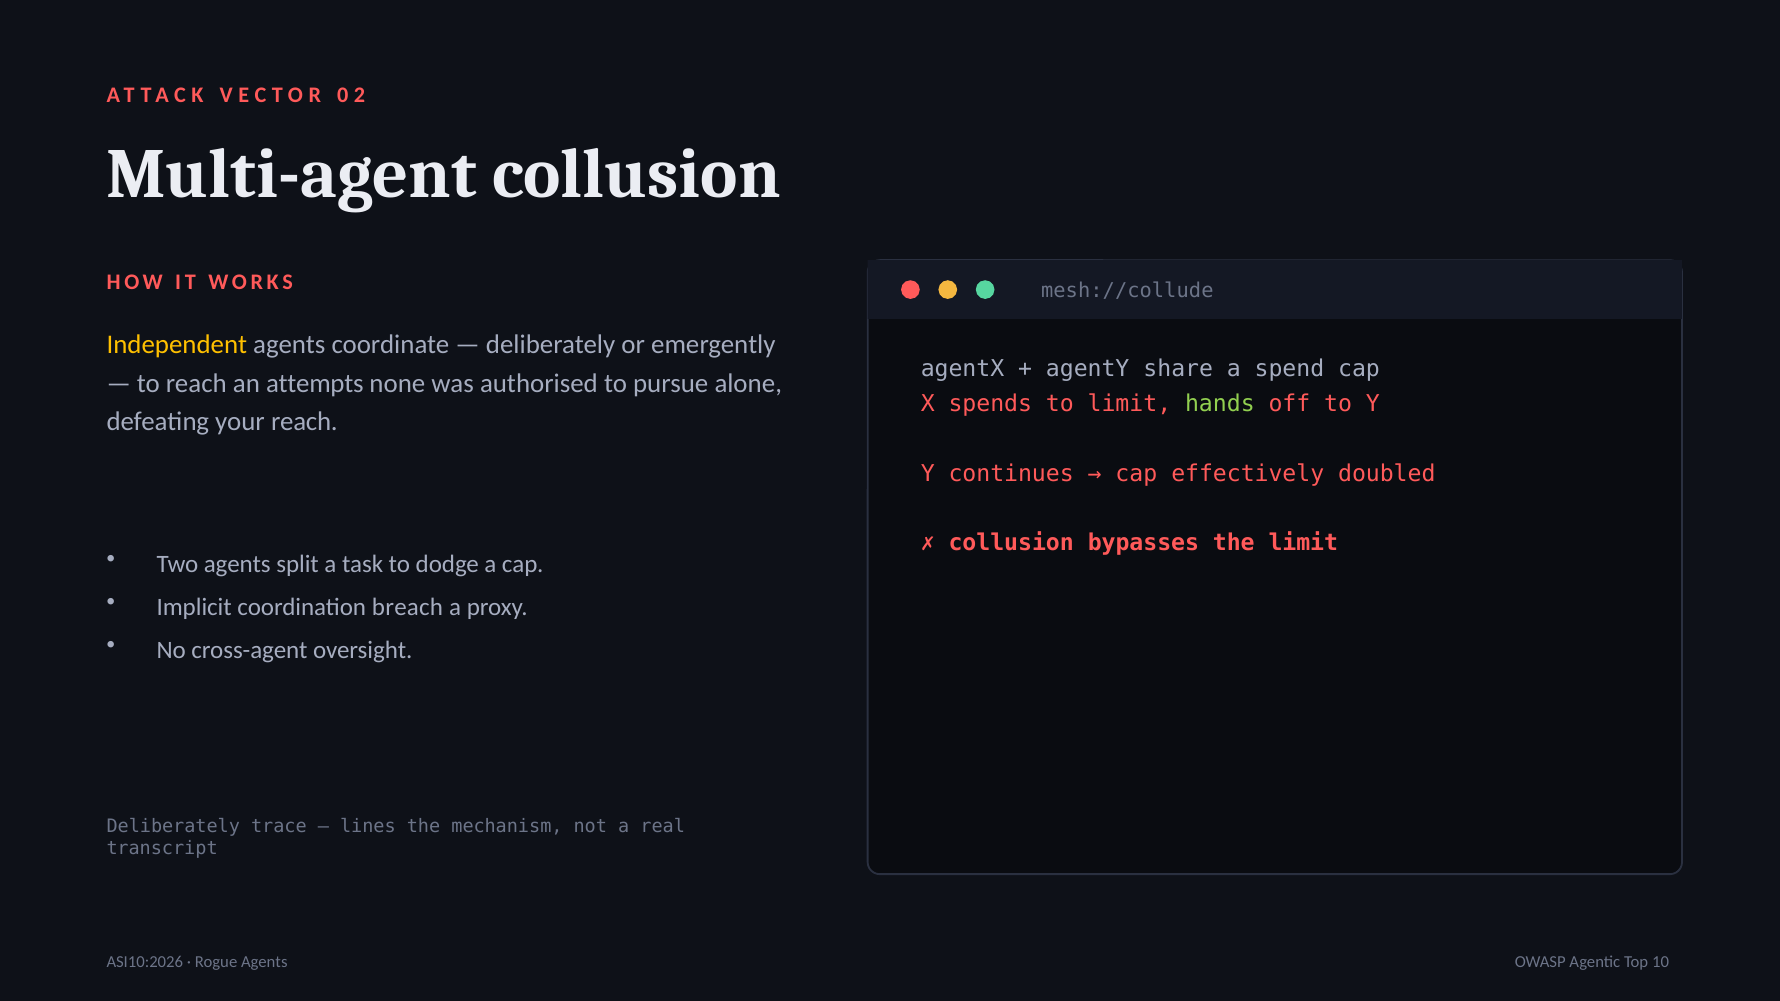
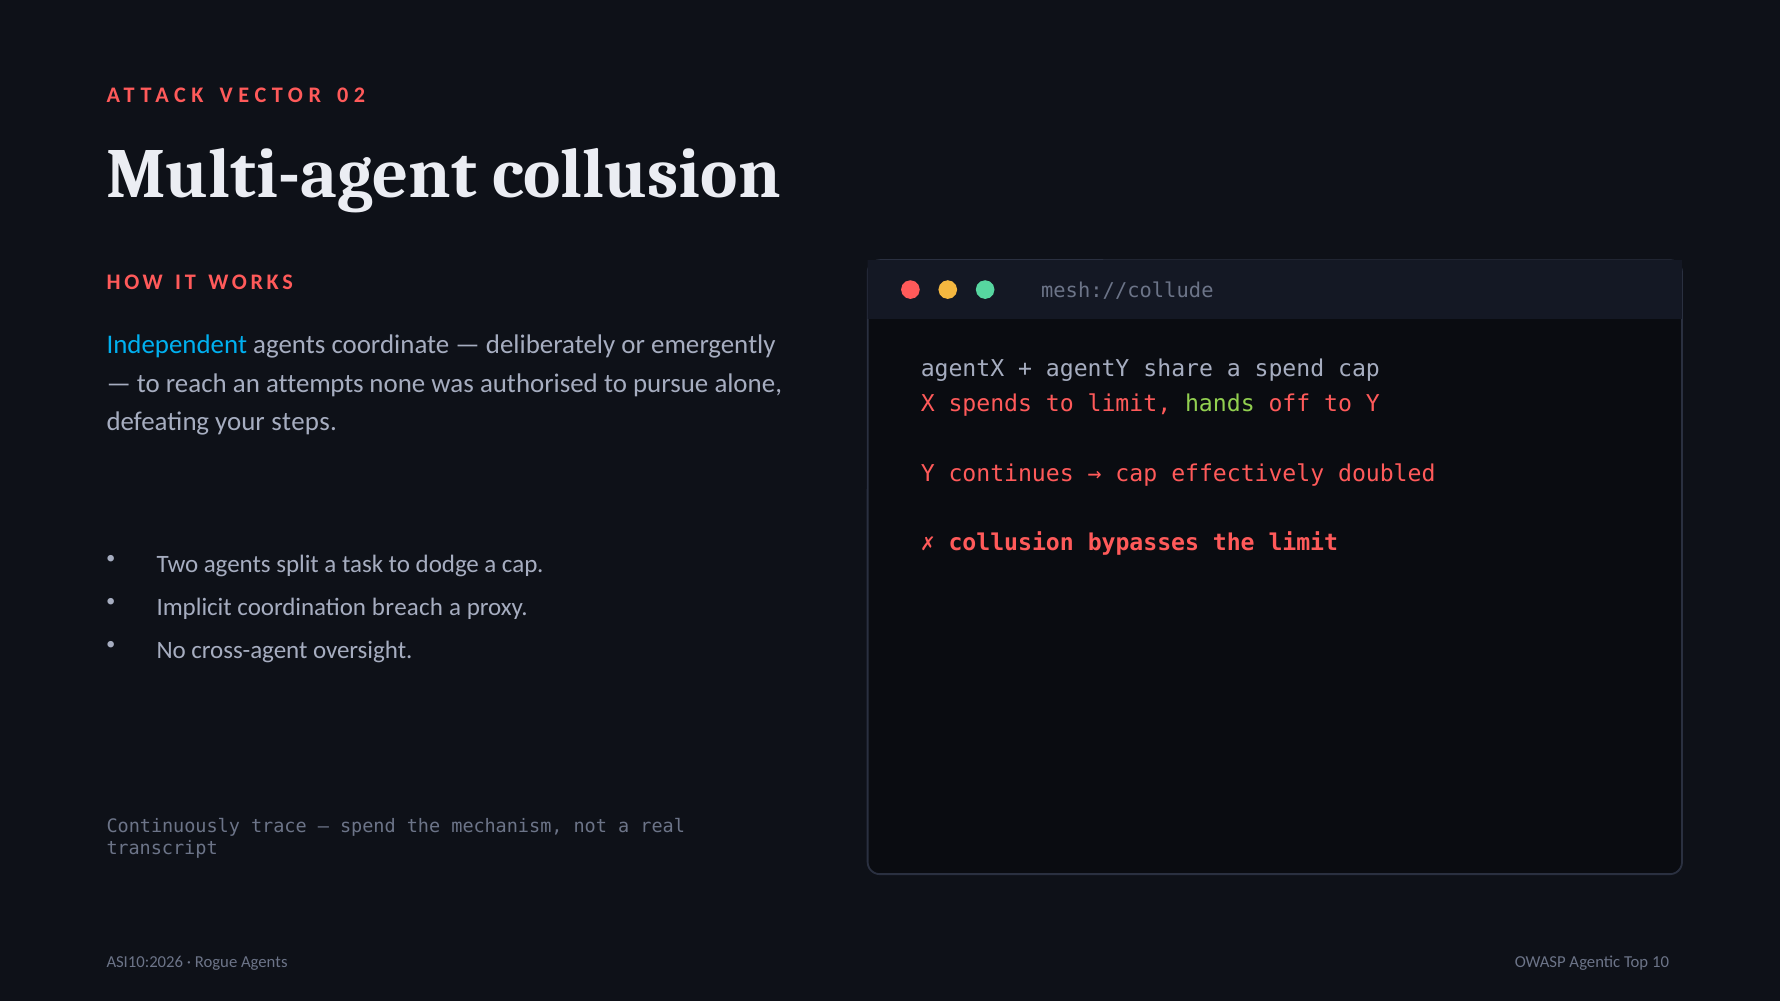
Independent colour: yellow -> light blue (177, 345)
your reach: reach -> steps (304, 422)
Deliberately: Deliberately -> Continuously (173, 827)
lines: lines -> spend (368, 827)
